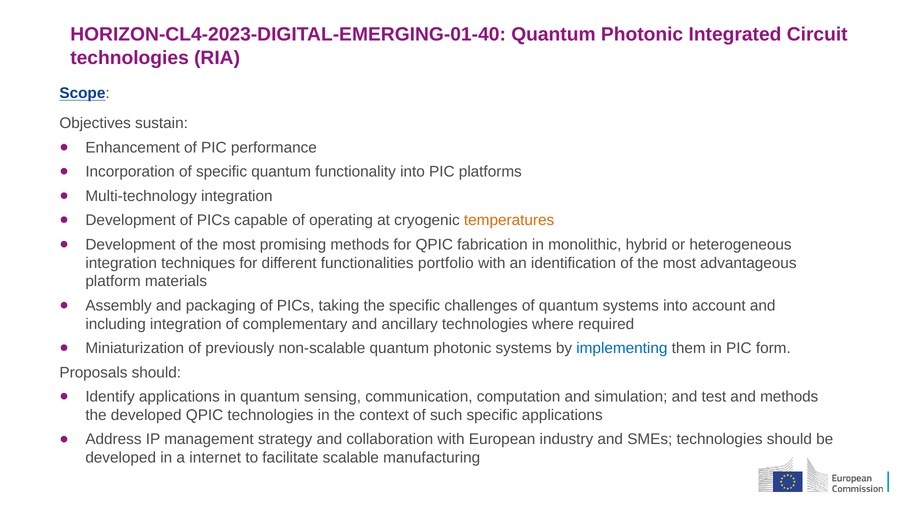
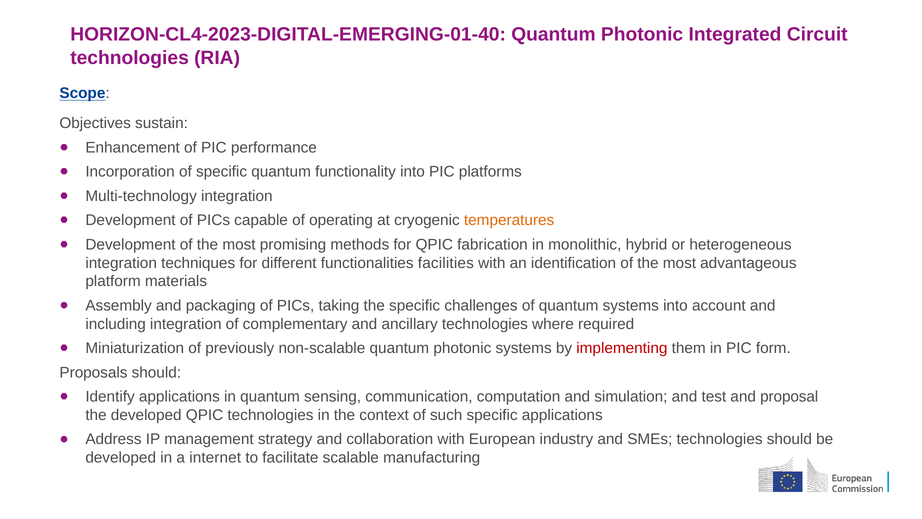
portfolio: portfolio -> facilities (446, 263)
implementing colour: blue -> red (622, 348)
and methods: methods -> proposal (789, 396)
